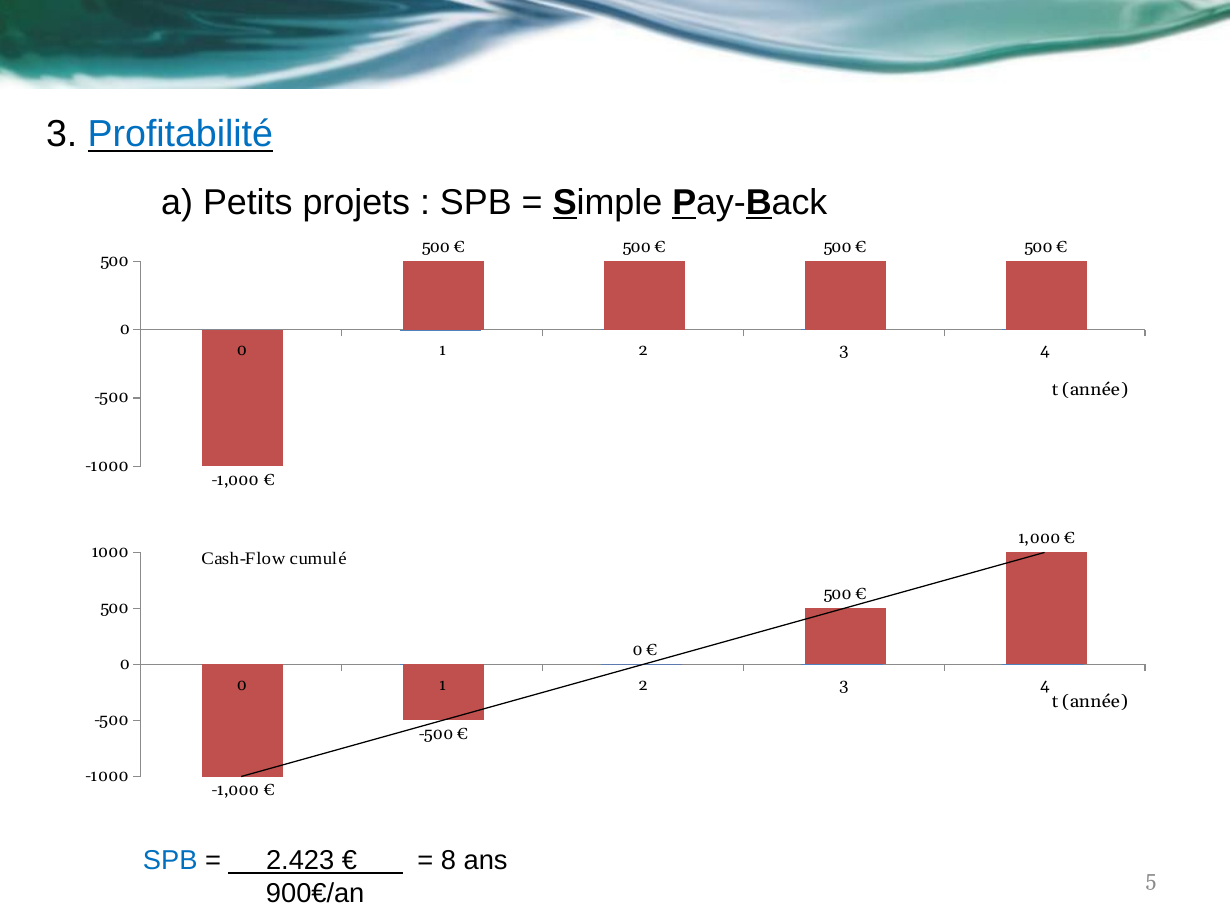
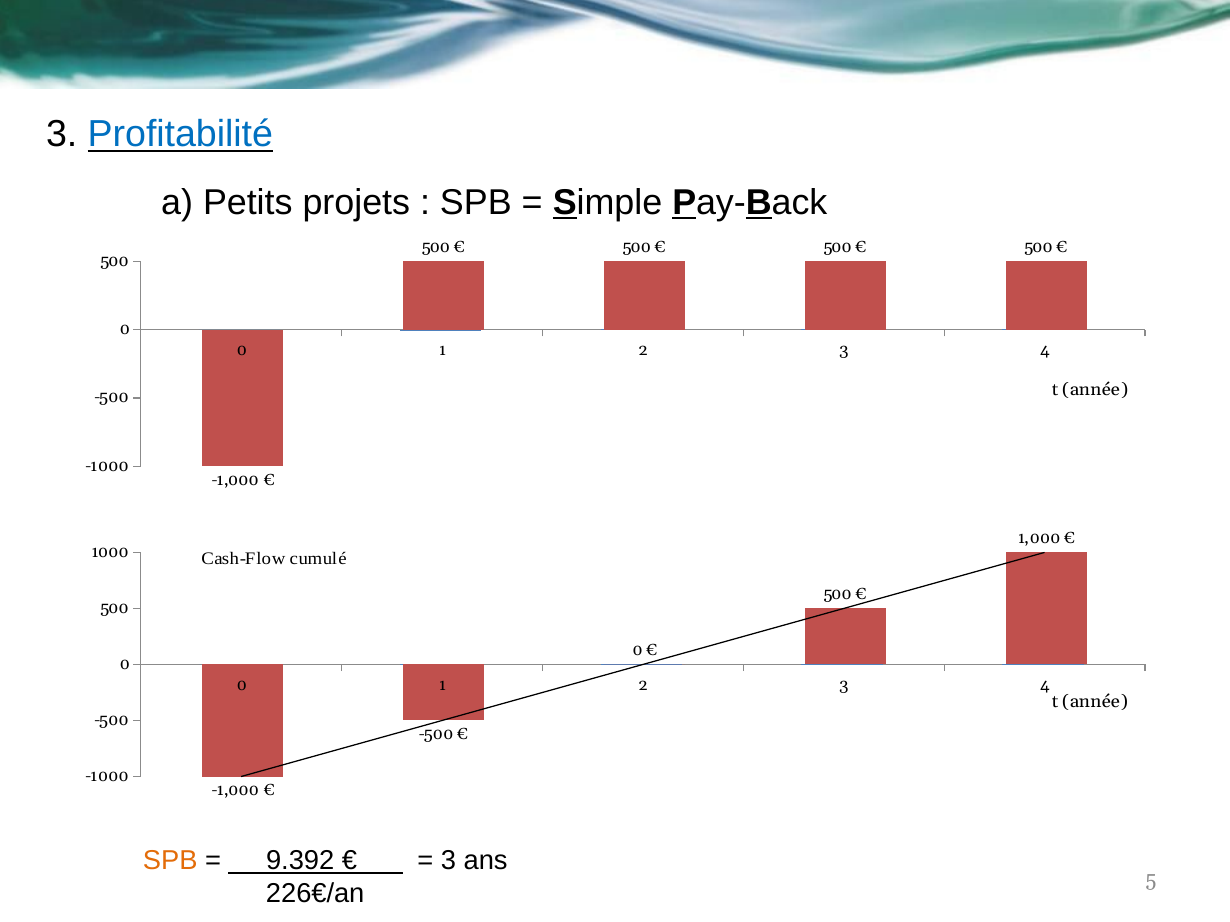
SPB colour: blue -> orange (170, 861)
2.423: 2.423 -> 9.392 (300, 861)
8: 8 -> 3 (449, 861)
900€/an: 900€/an -> 226€/an (315, 894)
